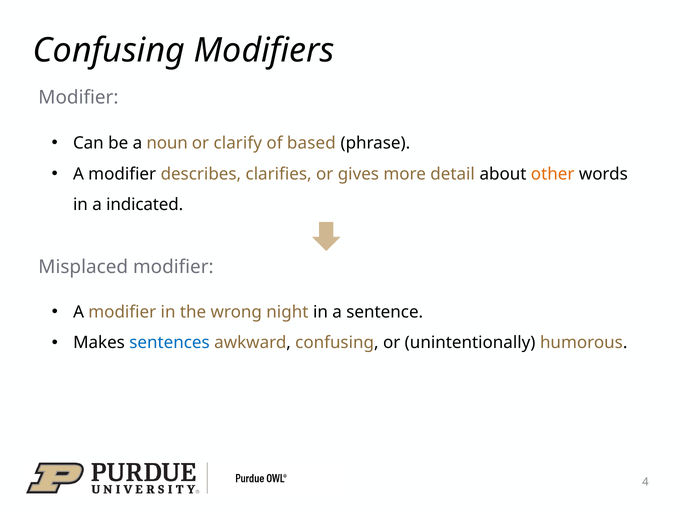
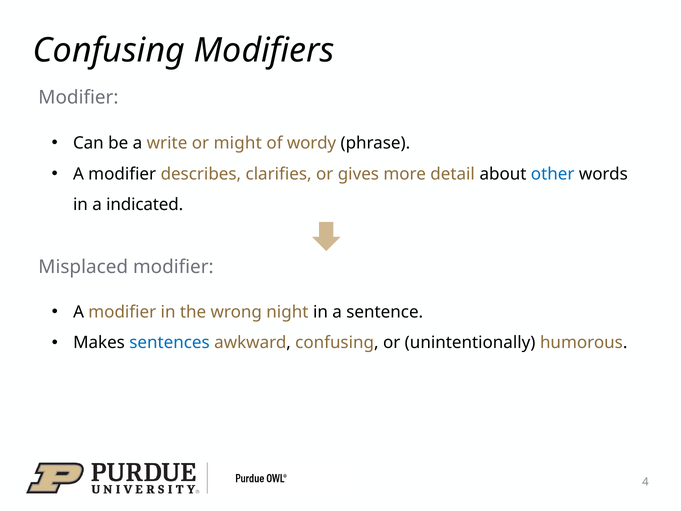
noun: noun -> write (167, 143)
clarify: clarify -> might (238, 143)
based: based -> wordy (312, 143)
other colour: orange -> blue (553, 174)
